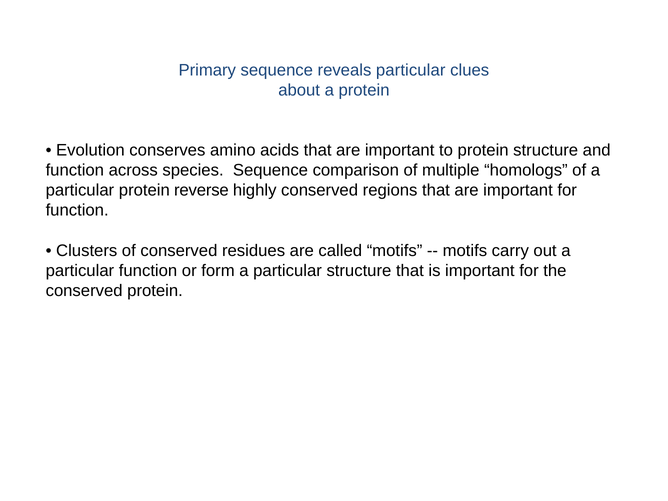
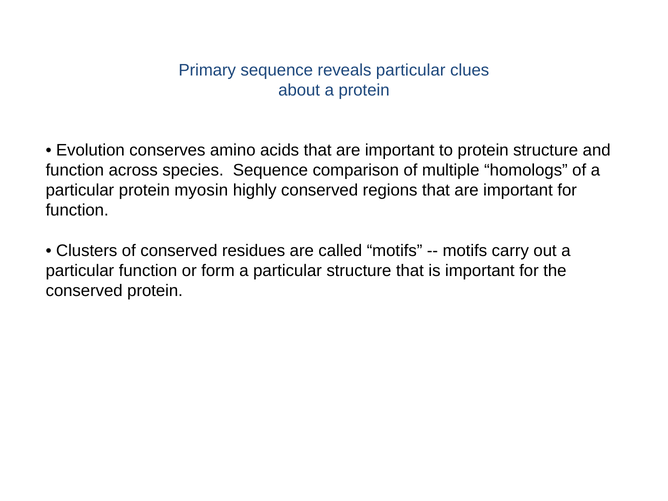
reverse: reverse -> myosin (201, 190)
